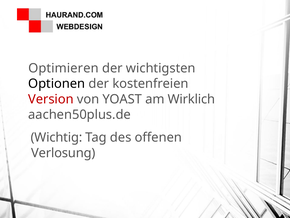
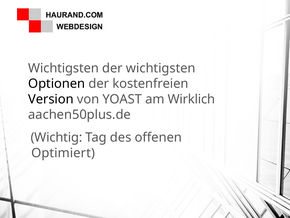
Optimieren: Optimieren -> Wichtigsten (64, 68)
Version colour: red -> black (51, 99)
Verlosung: Verlosung -> Optimiert (63, 153)
